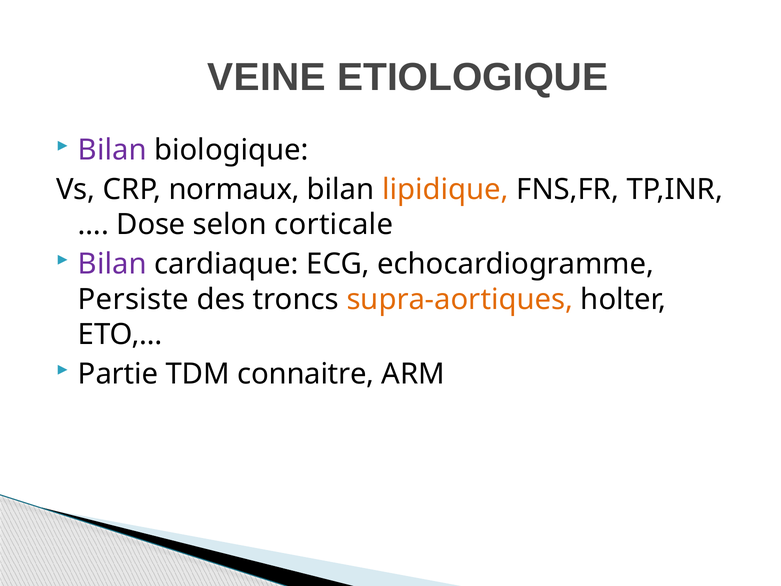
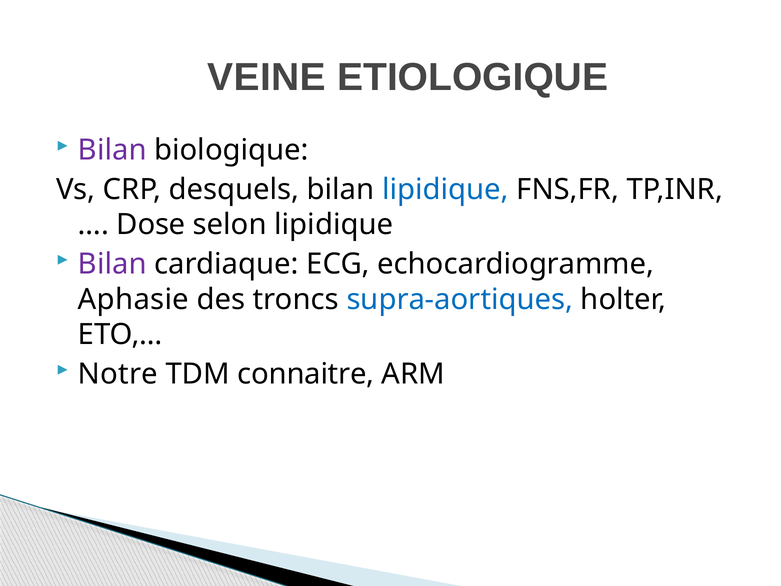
normaux: normaux -> desquels (234, 190)
lipidique colour: orange -> blue (445, 190)
selon corticale: corticale -> lipidique (334, 225)
Persiste: Persiste -> Aphasie (133, 299)
supra-aortiques colour: orange -> blue (460, 299)
Partie: Partie -> Notre (118, 374)
